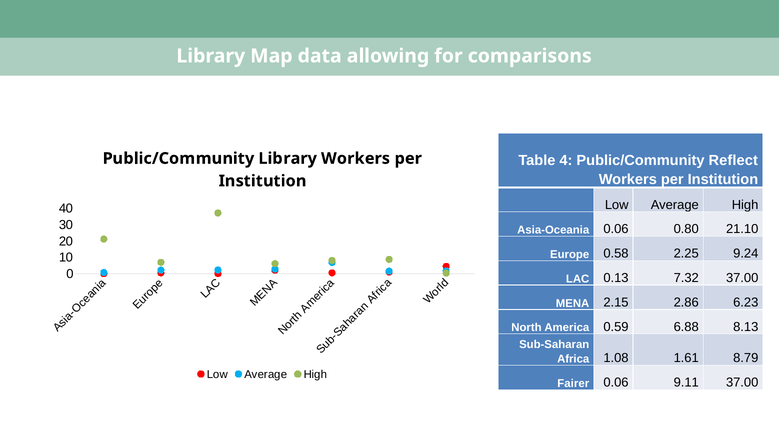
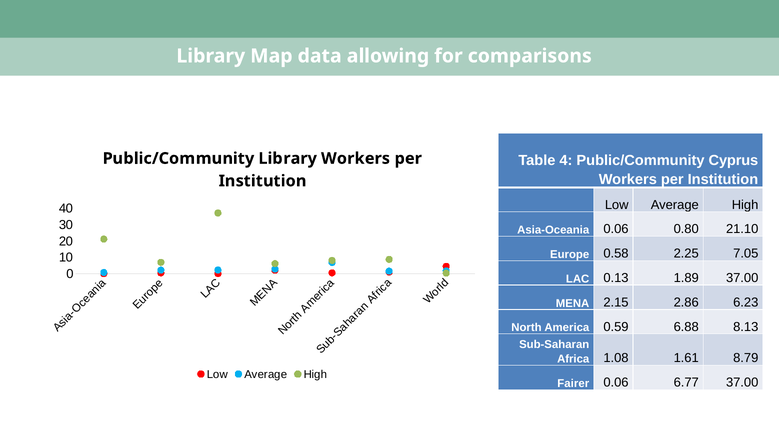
Reflect: Reflect -> Cyprus (733, 161)
9.24: 9.24 -> 7.05 (746, 254)
7.32: 7.32 -> 1.89 (686, 278)
9.11: 9.11 -> 6.77 (686, 383)
